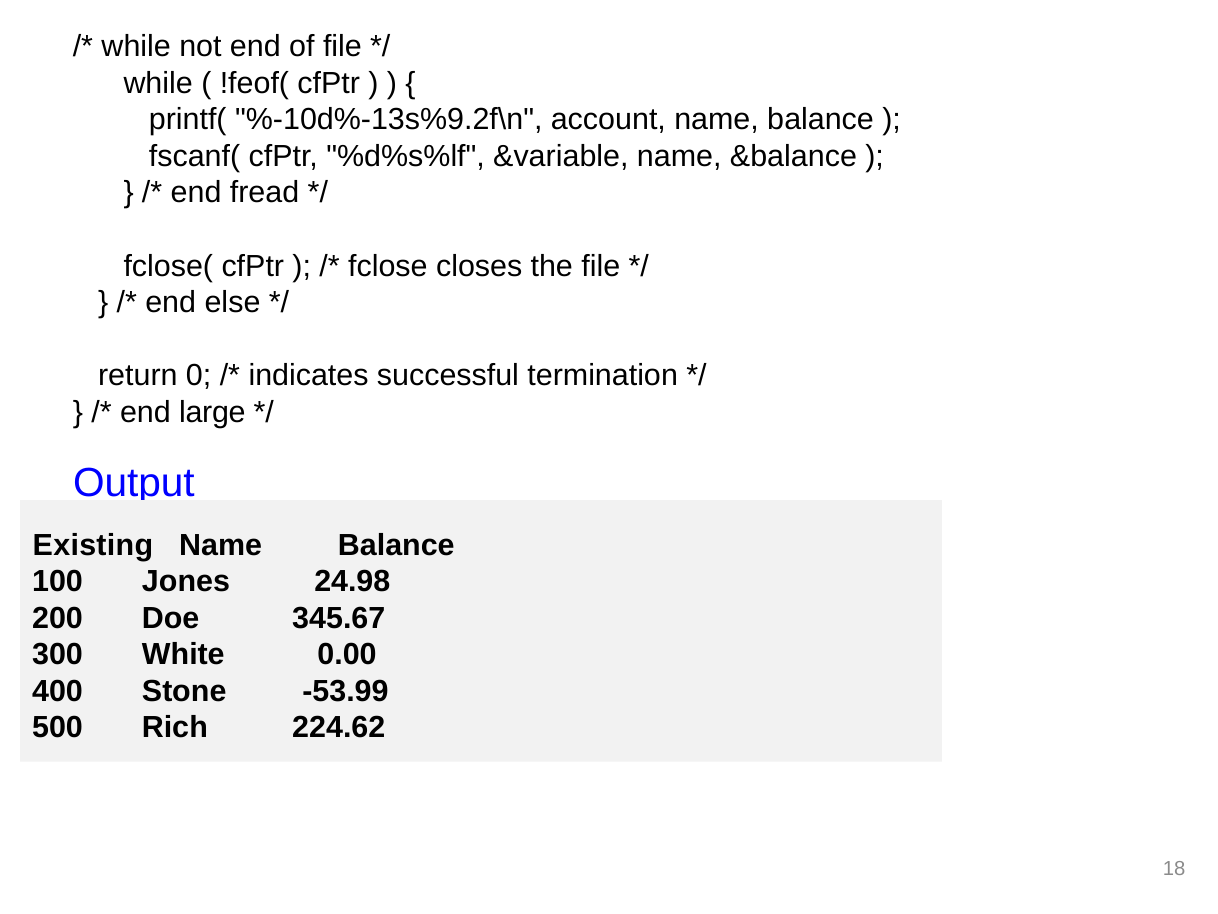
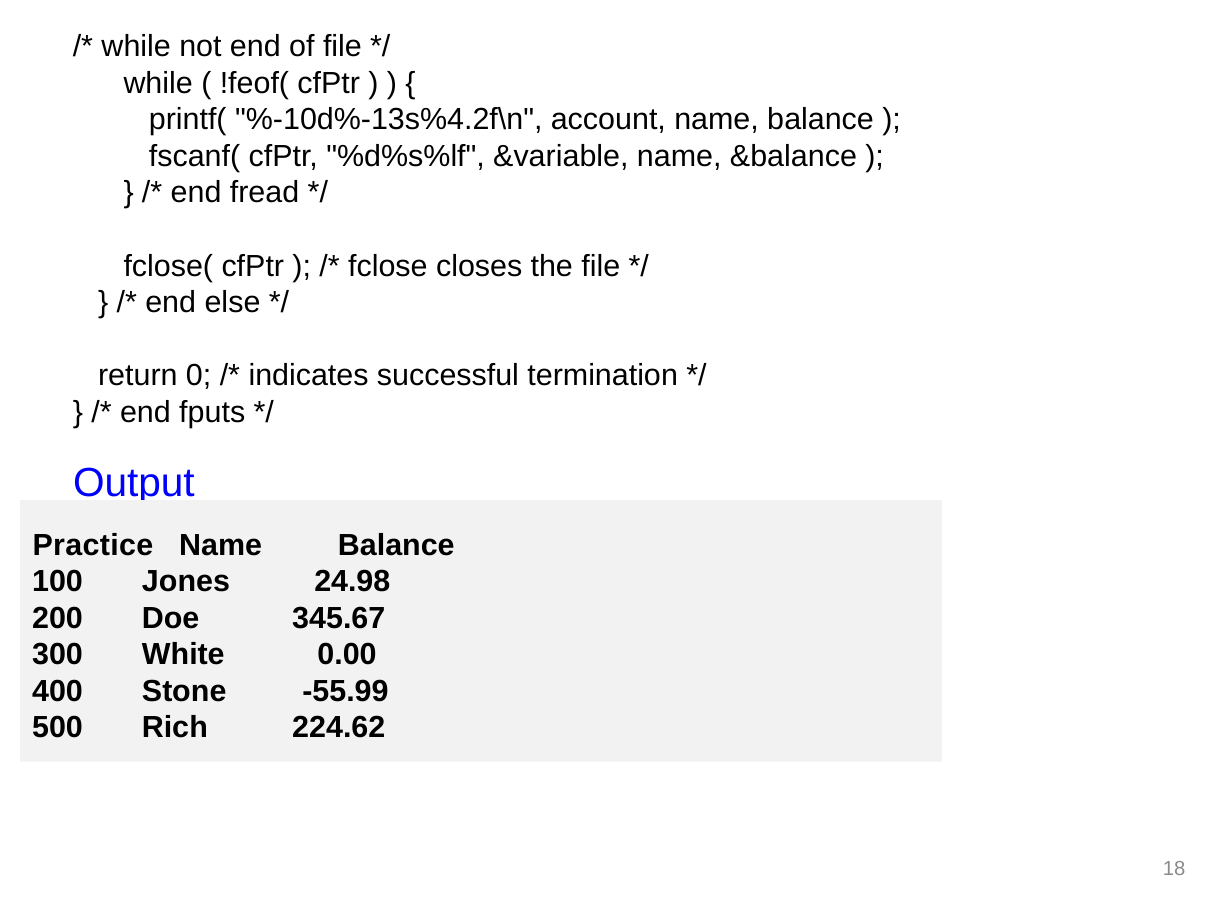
%-10d%-13s%9.2f\n: %-10d%-13s%9.2f\n -> %-10d%-13s%4.2f\n (389, 120)
large: large -> fputs (212, 412)
Existing: Existing -> Practice (93, 545)
-53.99: -53.99 -> -55.99 (345, 691)
